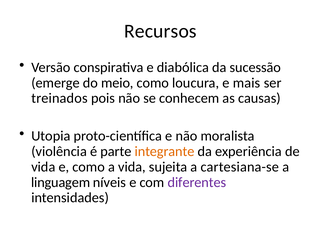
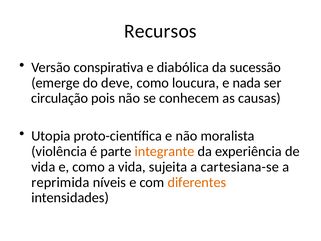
meio: meio -> deve (117, 83)
mais: mais -> nada (247, 83)
treinados: treinados -> circulação (60, 98)
linguagem: linguagem -> reprimida (60, 182)
diferentes colour: purple -> orange (197, 182)
